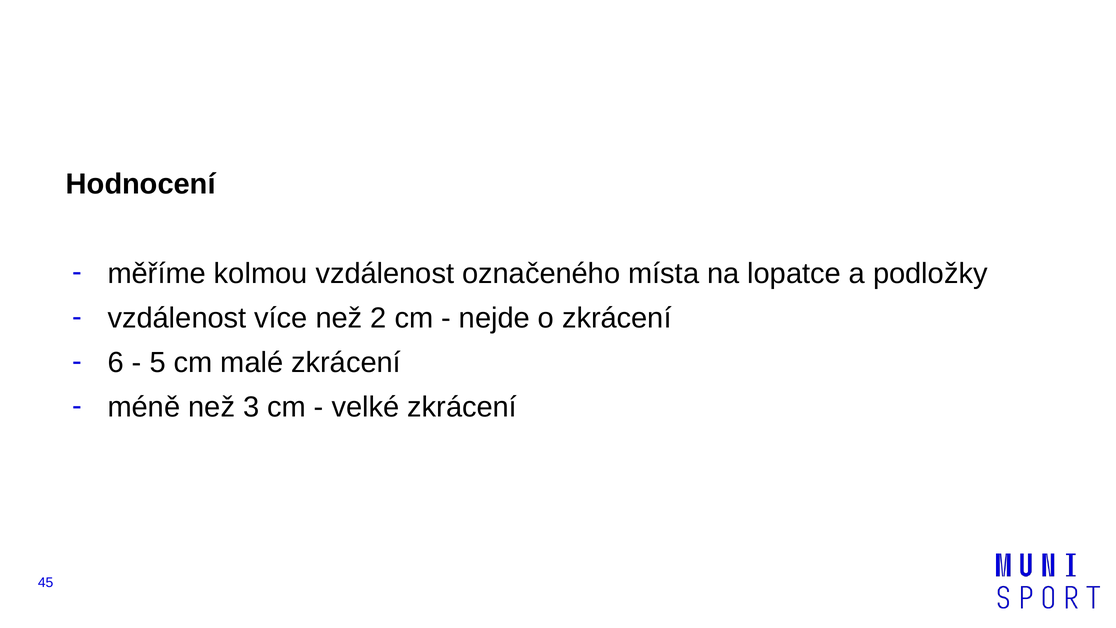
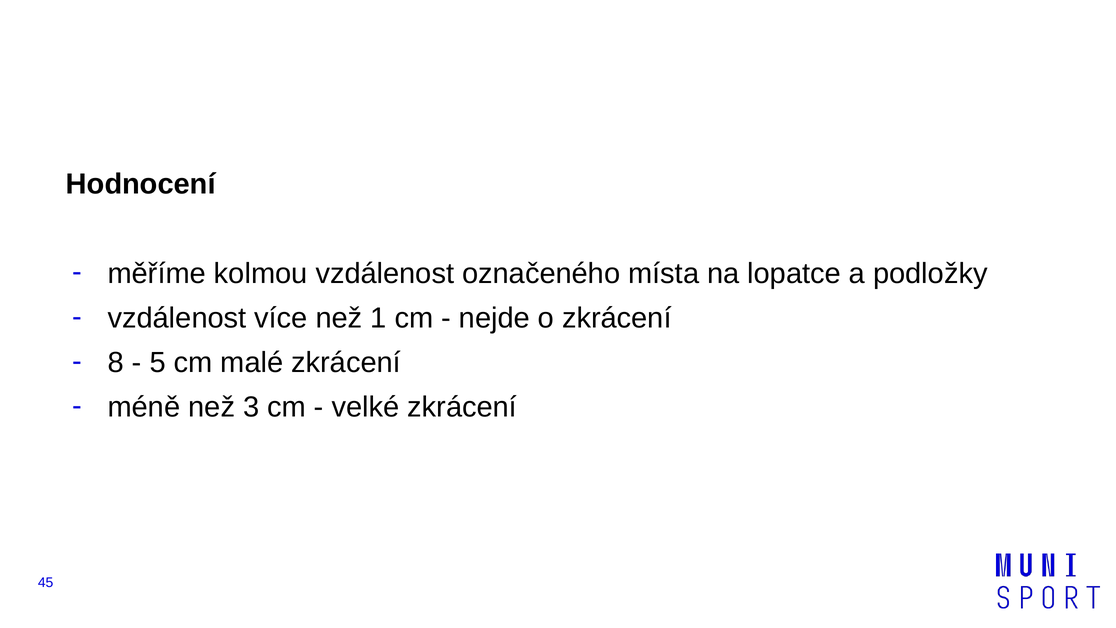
2: 2 -> 1 (378, 318)
6: 6 -> 8 (116, 363)
